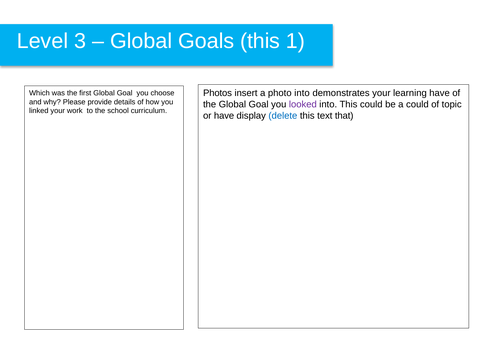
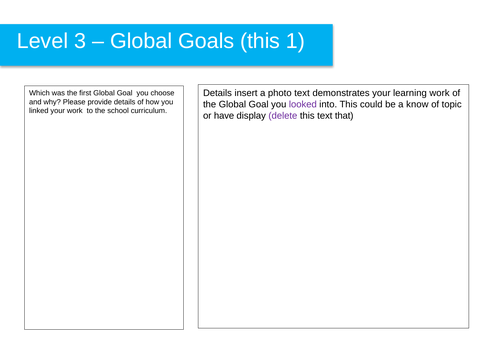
Photos: Photos -> Details (217, 93)
photo into: into -> text (302, 93)
learning have: have -> work (439, 93)
a could: could -> know (417, 104)
delete colour: blue -> purple (283, 116)
